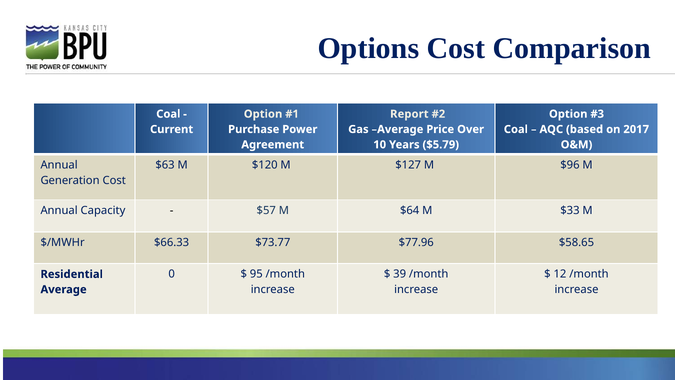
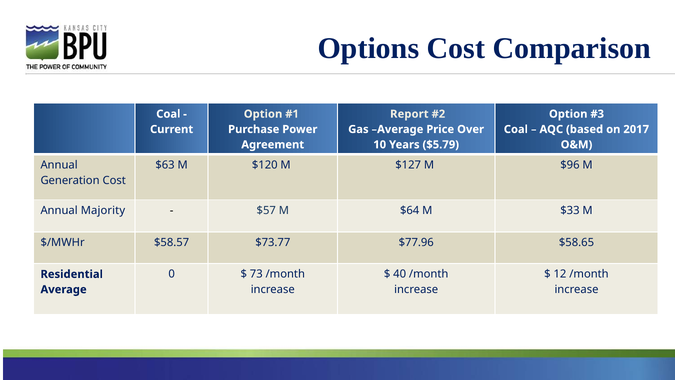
Capacity: Capacity -> Majority (103, 210)
$66.33: $66.33 -> $58.57 (172, 243)
95: 95 -> 73 (256, 274)
39: 39 -> 40 (400, 274)
